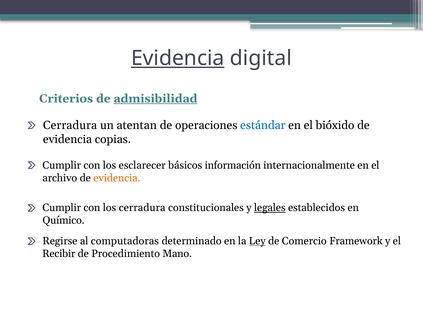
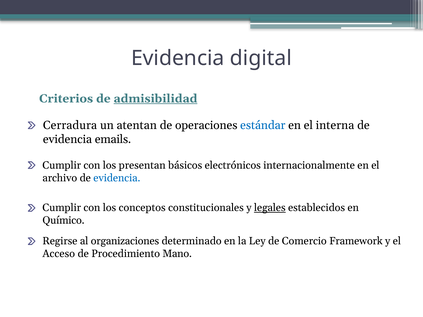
Evidencia underline: present -> none (178, 58)
bióxido: bióxido -> interna (335, 125)
copias: copias -> emails (113, 139)
esclarecer: esclarecer -> presentan (142, 165)
información: información -> electrónicos (233, 165)
evidencia colour: orange -> blue (117, 178)
los cerradura: cerradura -> conceptos (142, 208)
computadoras: computadoras -> organizaciones (125, 241)
Ley underline: present -> none (257, 241)
Recibir: Recibir -> Acceso (59, 254)
